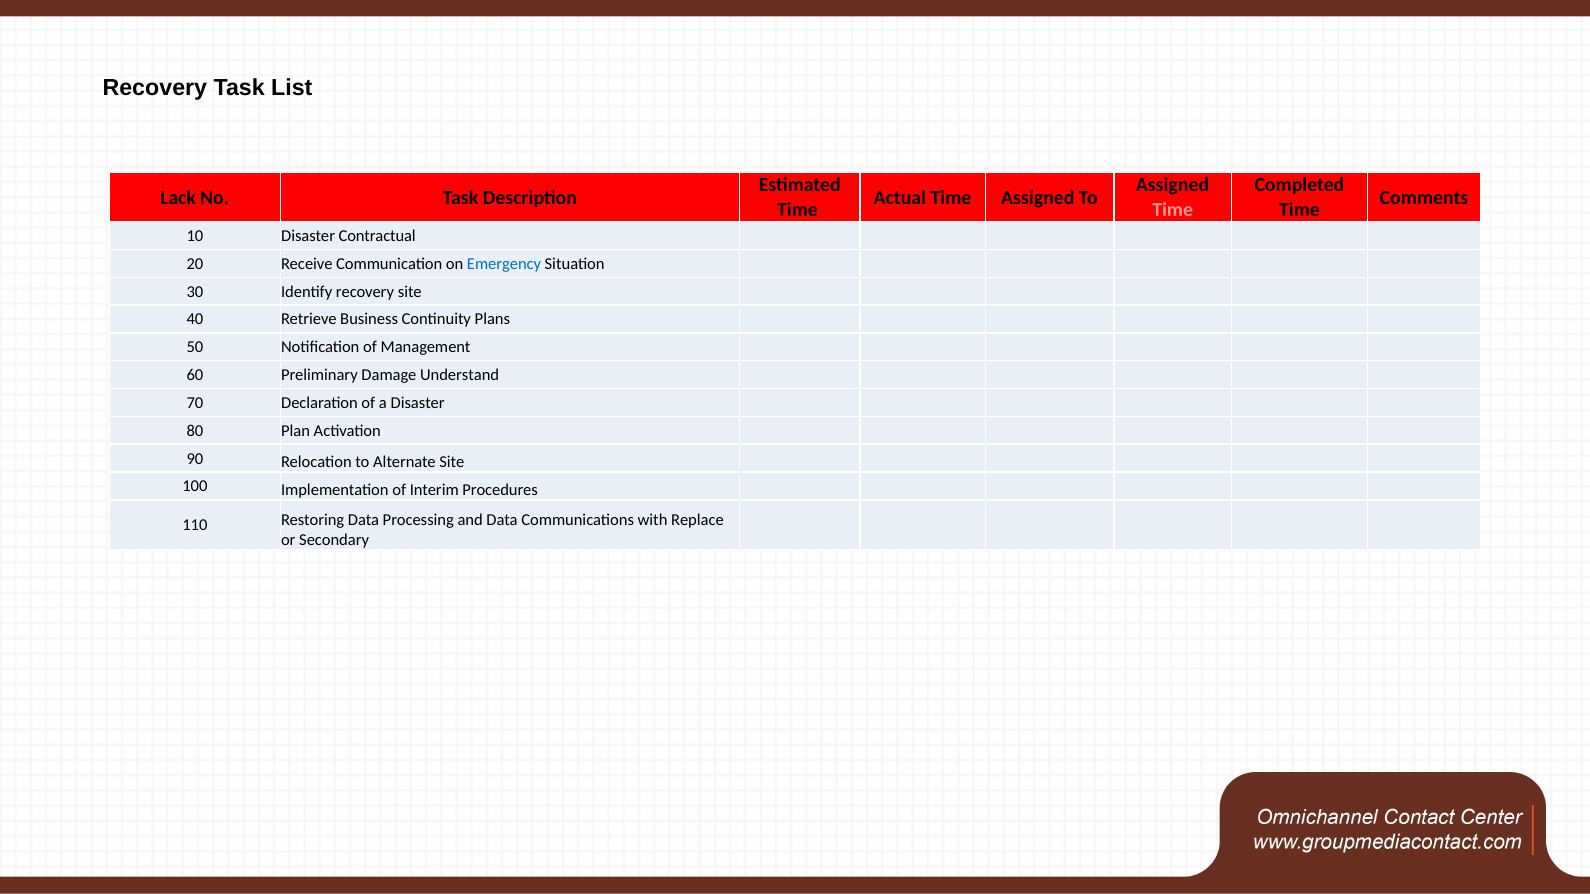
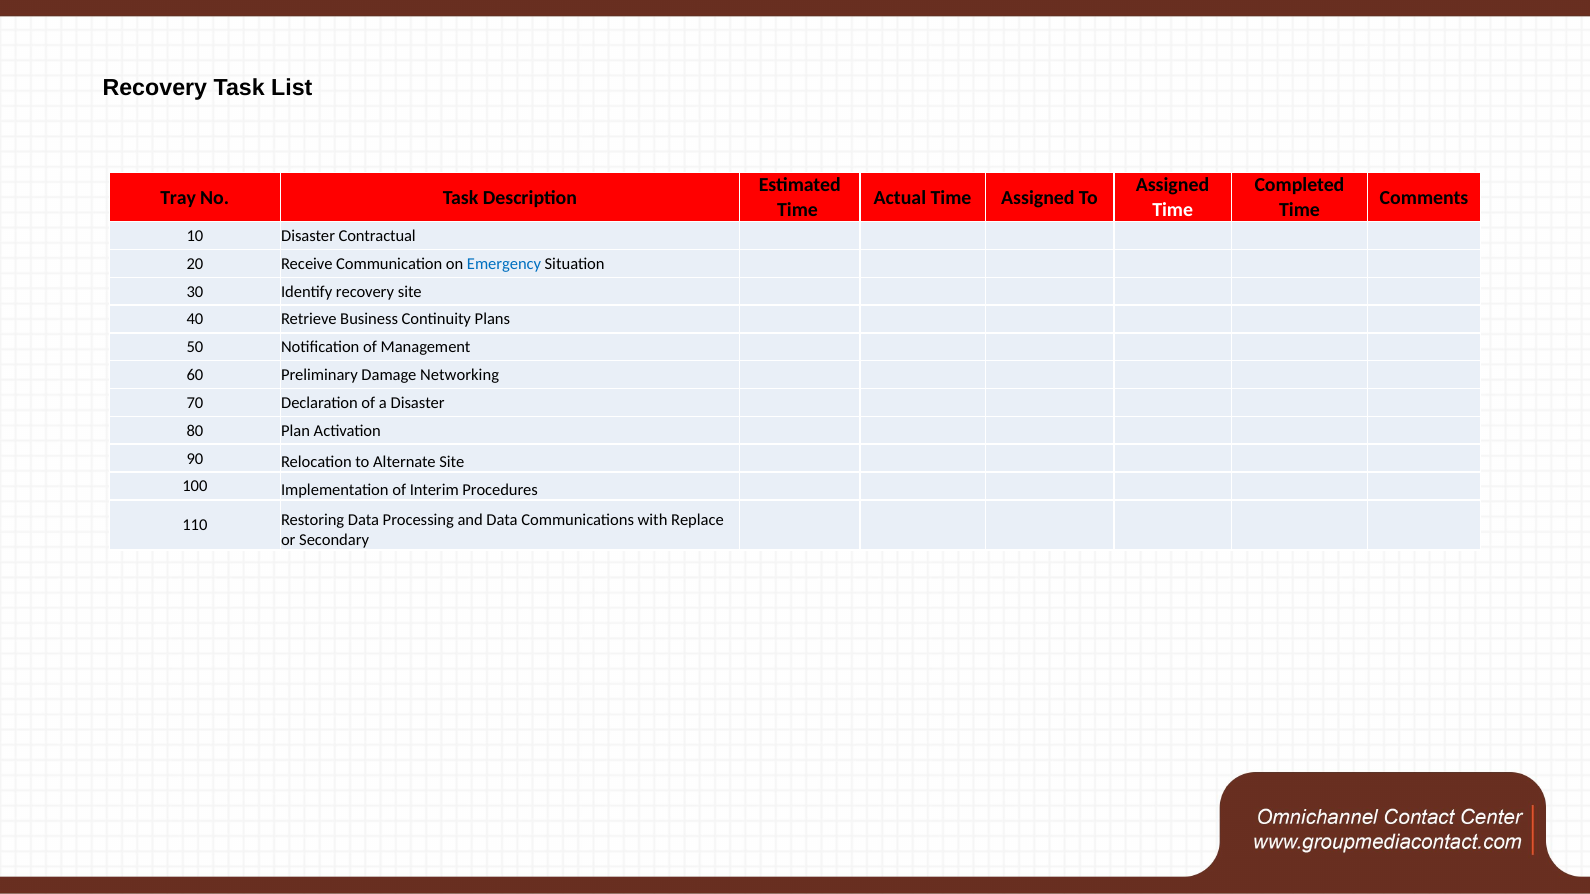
Lack: Lack -> Tray (178, 198)
Time colour: pink -> white (1173, 210)
Understand: Understand -> Networking (460, 375)
